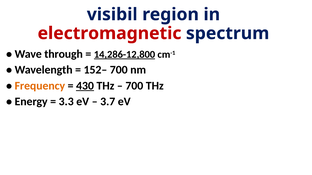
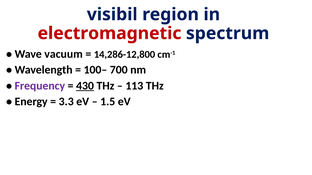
through: through -> vacuum (64, 54)
14,286-12,800 underline: present -> none (125, 55)
152–: 152– -> 100– (95, 70)
Frequency colour: orange -> purple (40, 86)
700: 700 -> 113 (134, 86)
3.7: 3.7 -> 1.5 (108, 102)
